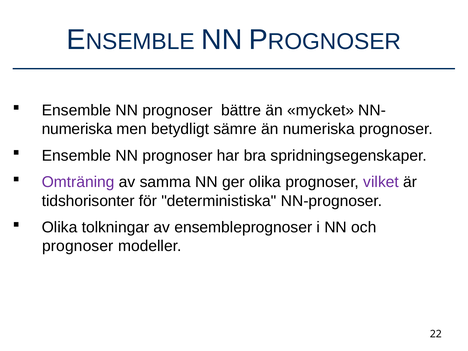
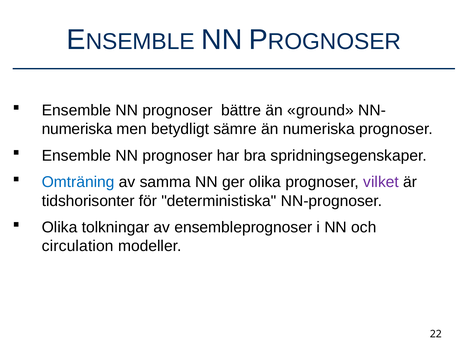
mycket: mycket -> ground (321, 110)
Omträning colour: purple -> blue (78, 182)
prognoser: prognoser -> circulation (78, 246)
